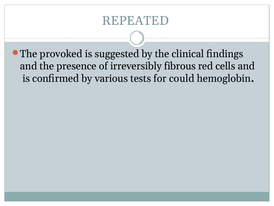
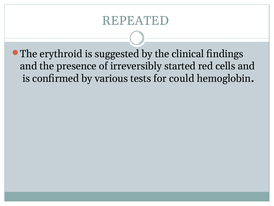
provoked: provoked -> erythroid (61, 54)
fibrous: fibrous -> started (180, 66)
